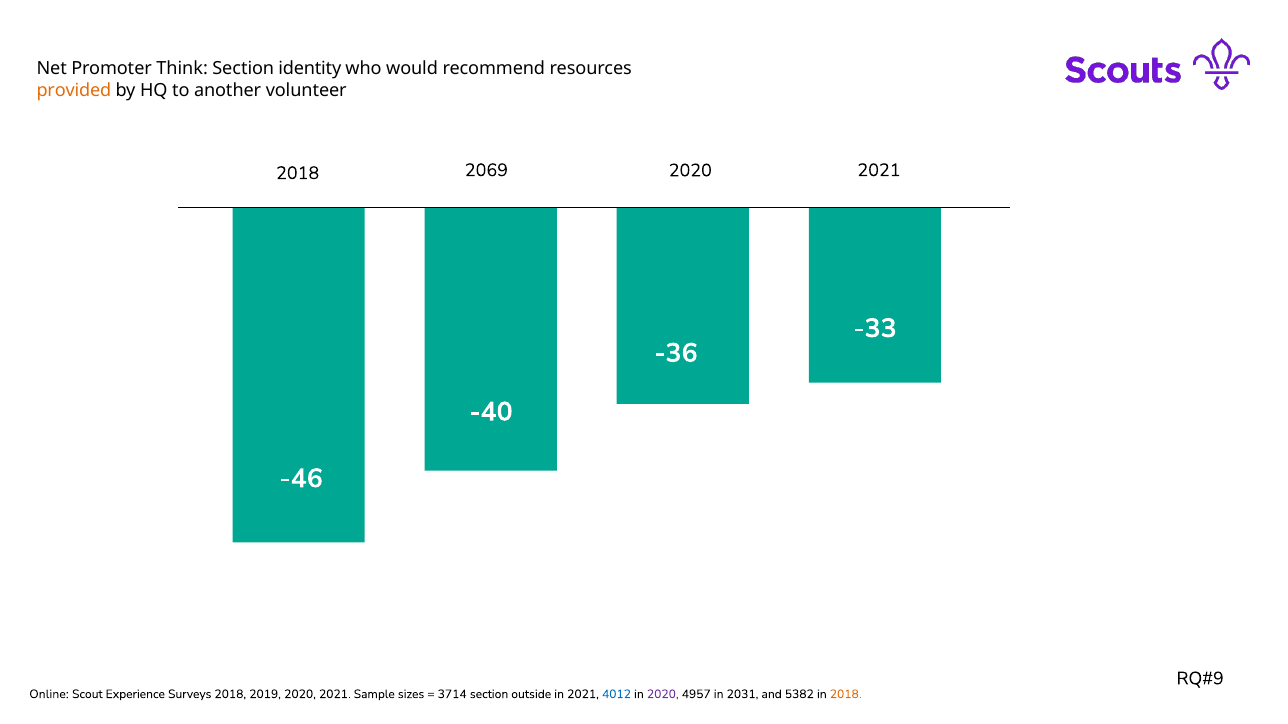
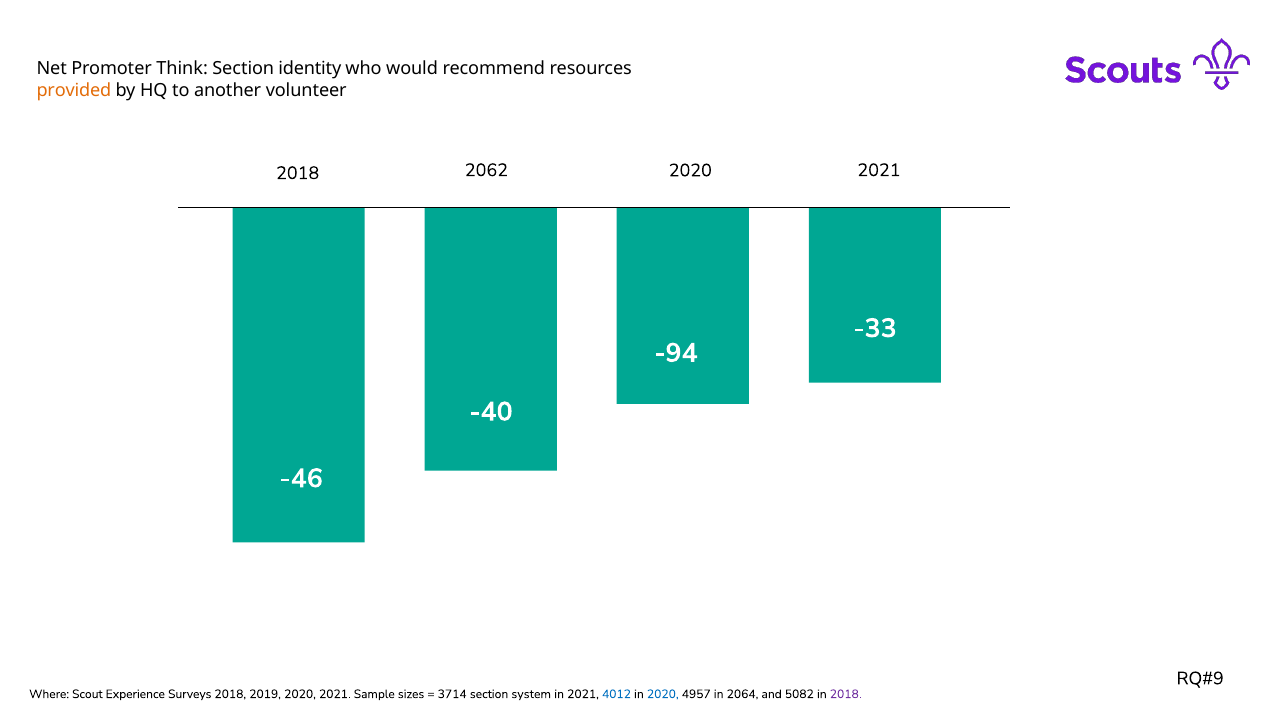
2069: 2069 -> 2062 (486, 170)
-36: -36 -> -94 (676, 353)
Online: Online -> Where (49, 695)
outside: outside -> system (531, 695)
2020 colour: purple -> blue (663, 695)
2031: 2031 -> 2064 (743, 695)
5382: 5382 -> 5082 (799, 695)
2018 colour: orange -> purple (846, 695)
